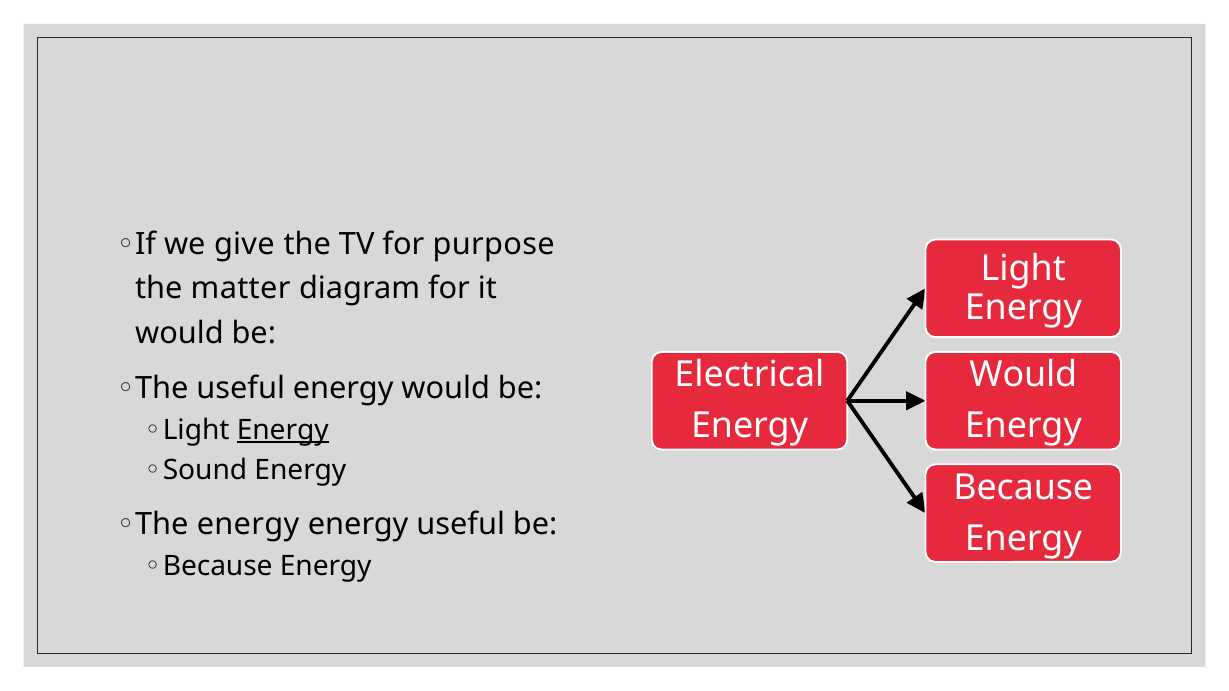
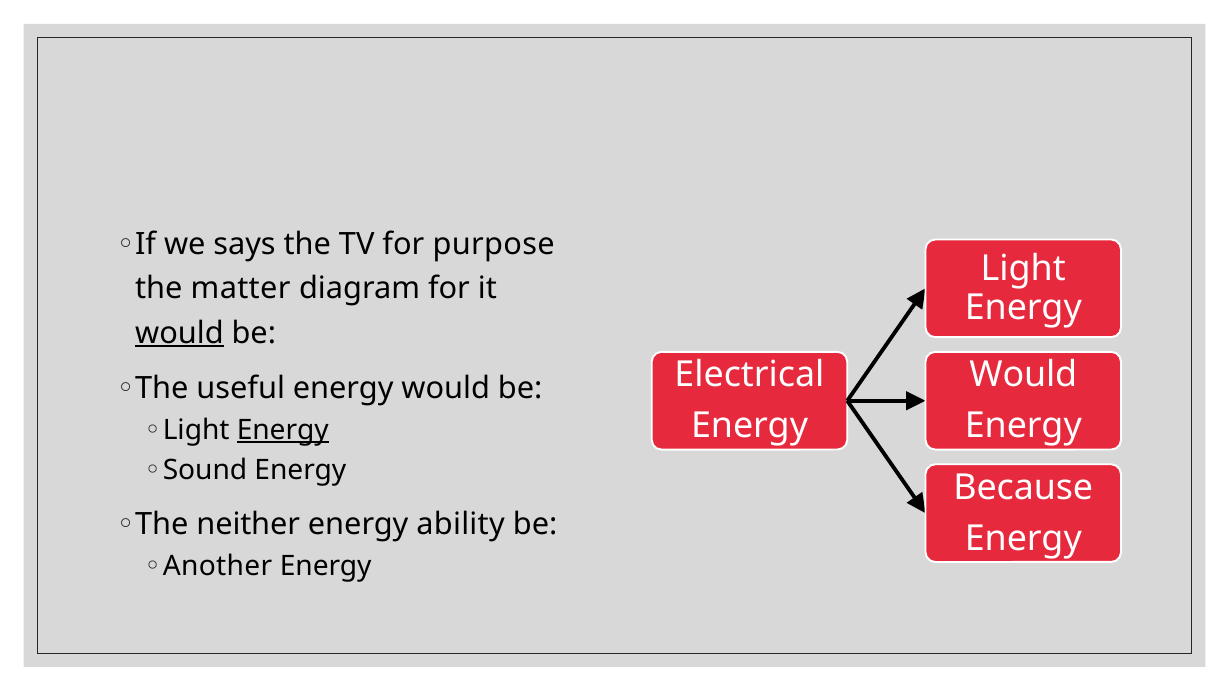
give: give -> says (245, 245)
would underline: none -> present (179, 333)
The energy: energy -> neither (248, 525)
energy useful: useful -> ability (461, 525)
Because: Because -> Another (218, 566)
